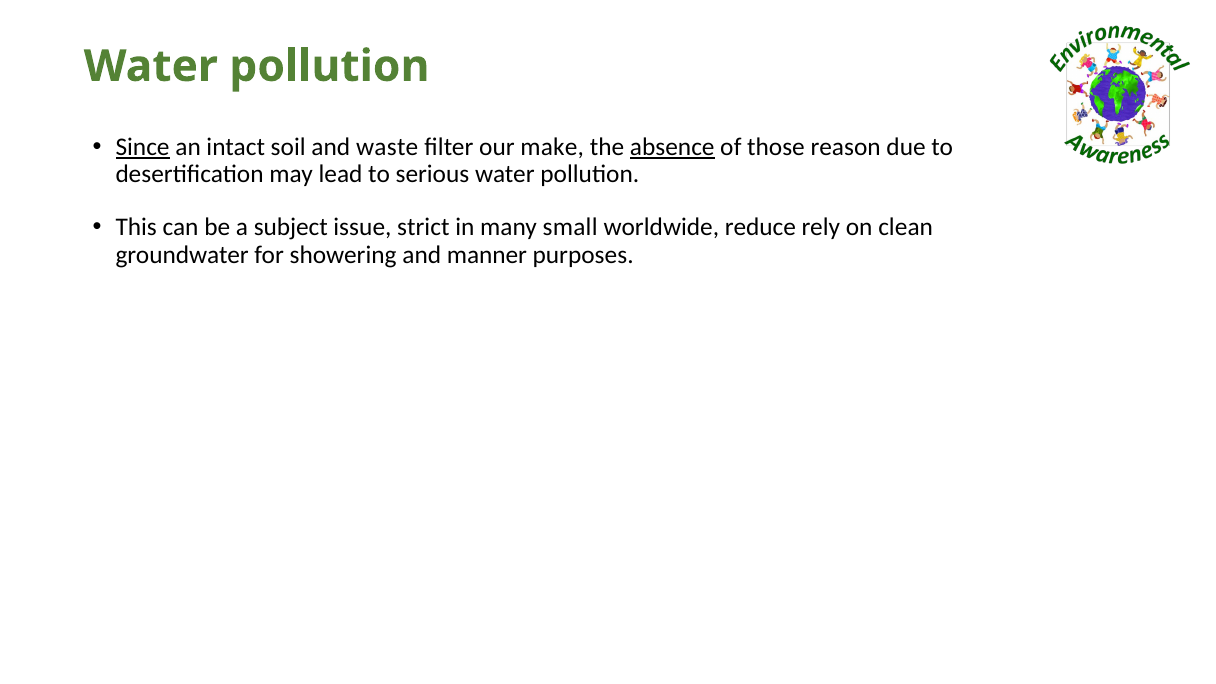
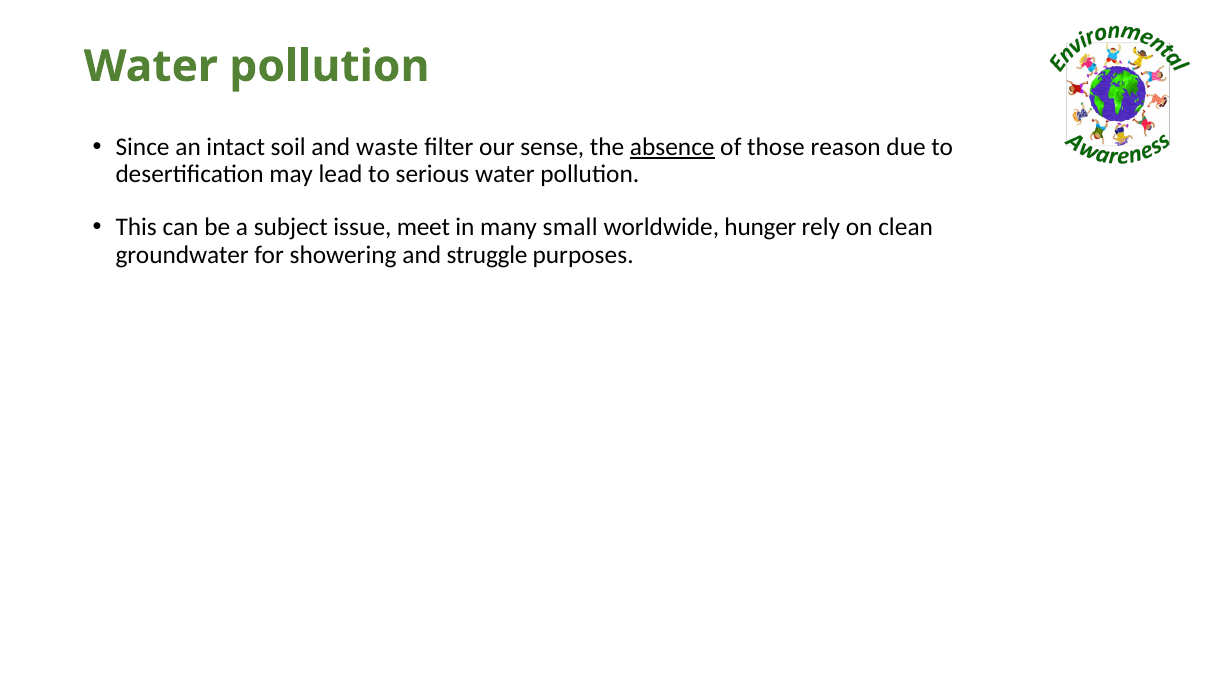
Since underline: present -> none (143, 147)
make: make -> sense (552, 147)
strict: strict -> meet (423, 227)
reduce: reduce -> hunger (760, 227)
manner: manner -> struggle (487, 255)
